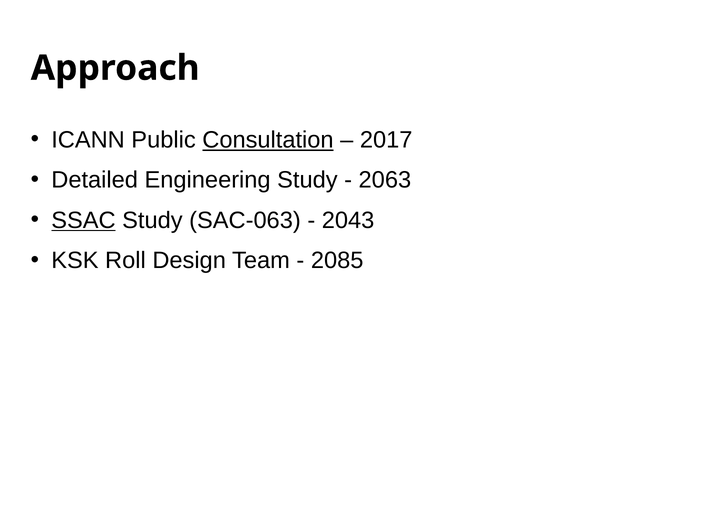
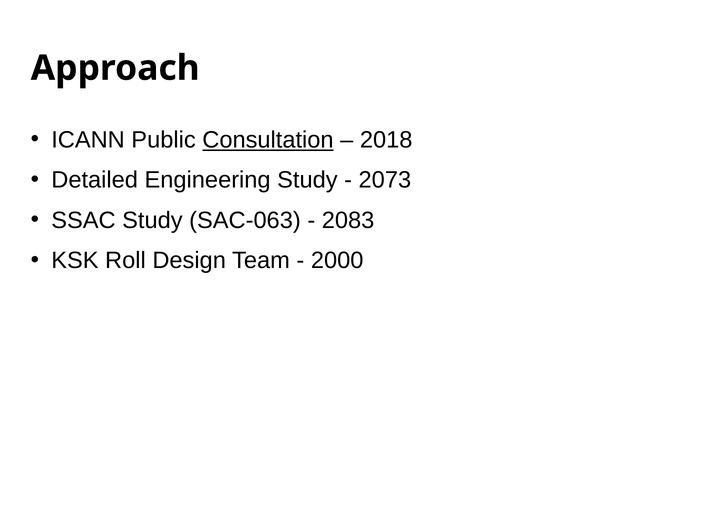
2017: 2017 -> 2018 (386, 140)
2063: 2063 -> 2073 (385, 180)
SSAC underline: present -> none (84, 220)
2043: 2043 -> 2083 (348, 220)
2085: 2085 -> 2000 (337, 260)
